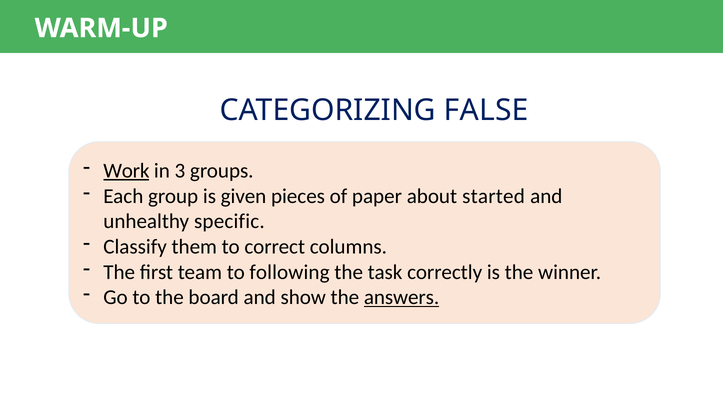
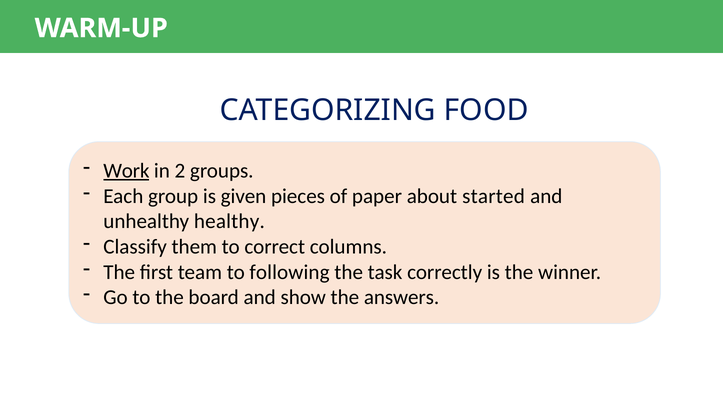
FALSE: FALSE -> FOOD (486, 110)
3: 3 -> 2 (180, 171)
specific: specific -> healthy (229, 221)
answers underline: present -> none (402, 297)
